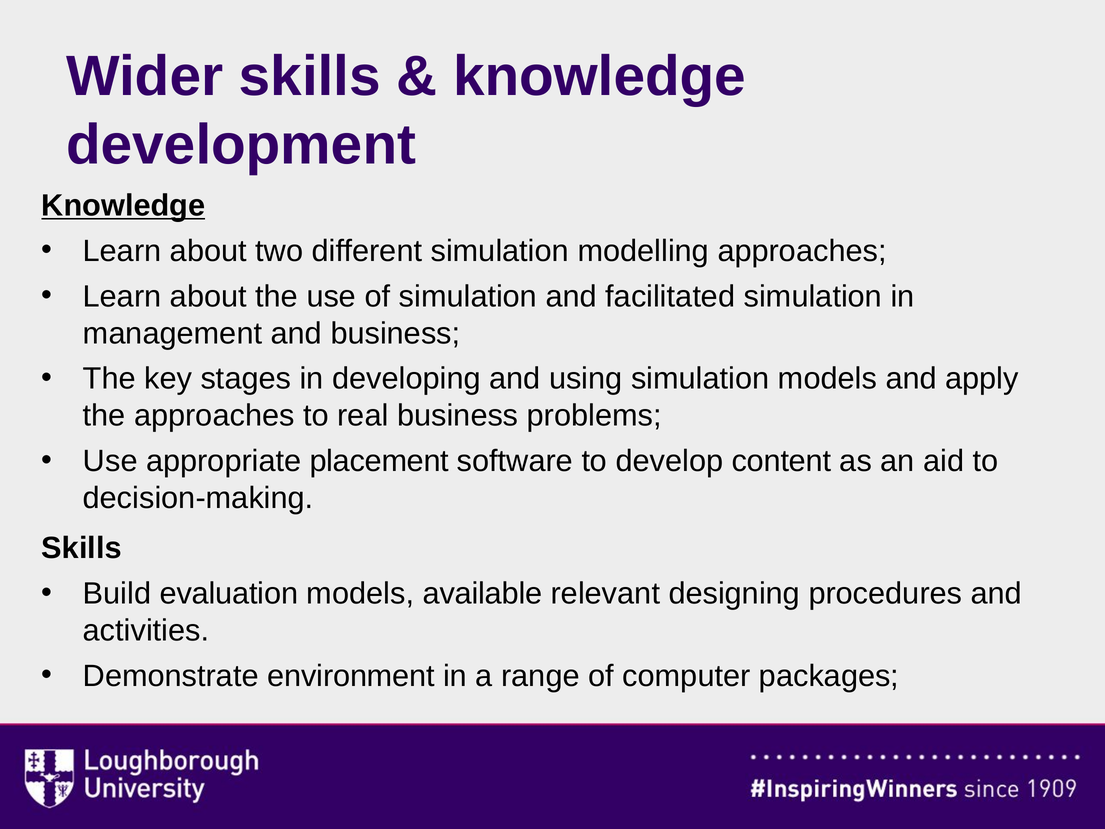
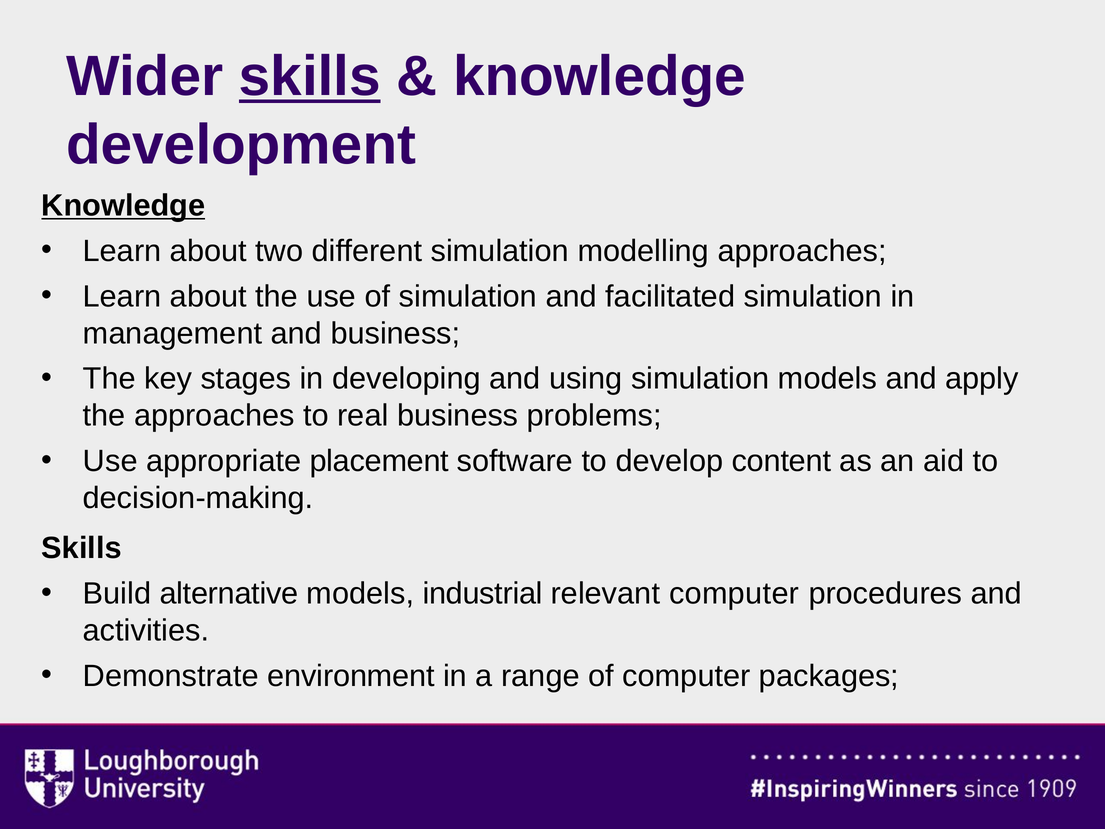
skills underline: none -> present (310, 77)
evaluation: evaluation -> alternative (229, 593)
available: available -> industrial (483, 593)
relevant designing: designing -> computer (734, 593)
